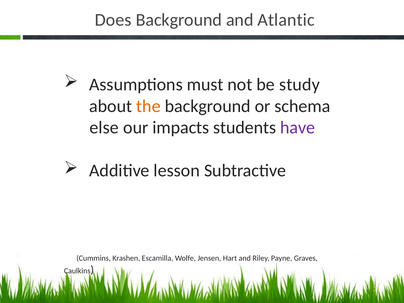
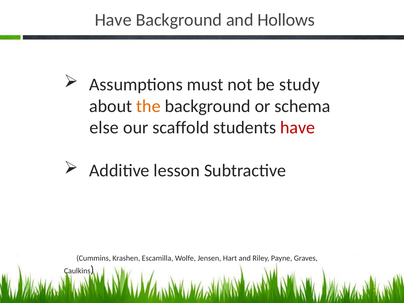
Does: Does -> Have (113, 20)
Atlantic: Atlantic -> Hollows (286, 20)
impacts: impacts -> scaffold (181, 128)
have colour: purple -> red (298, 128)
